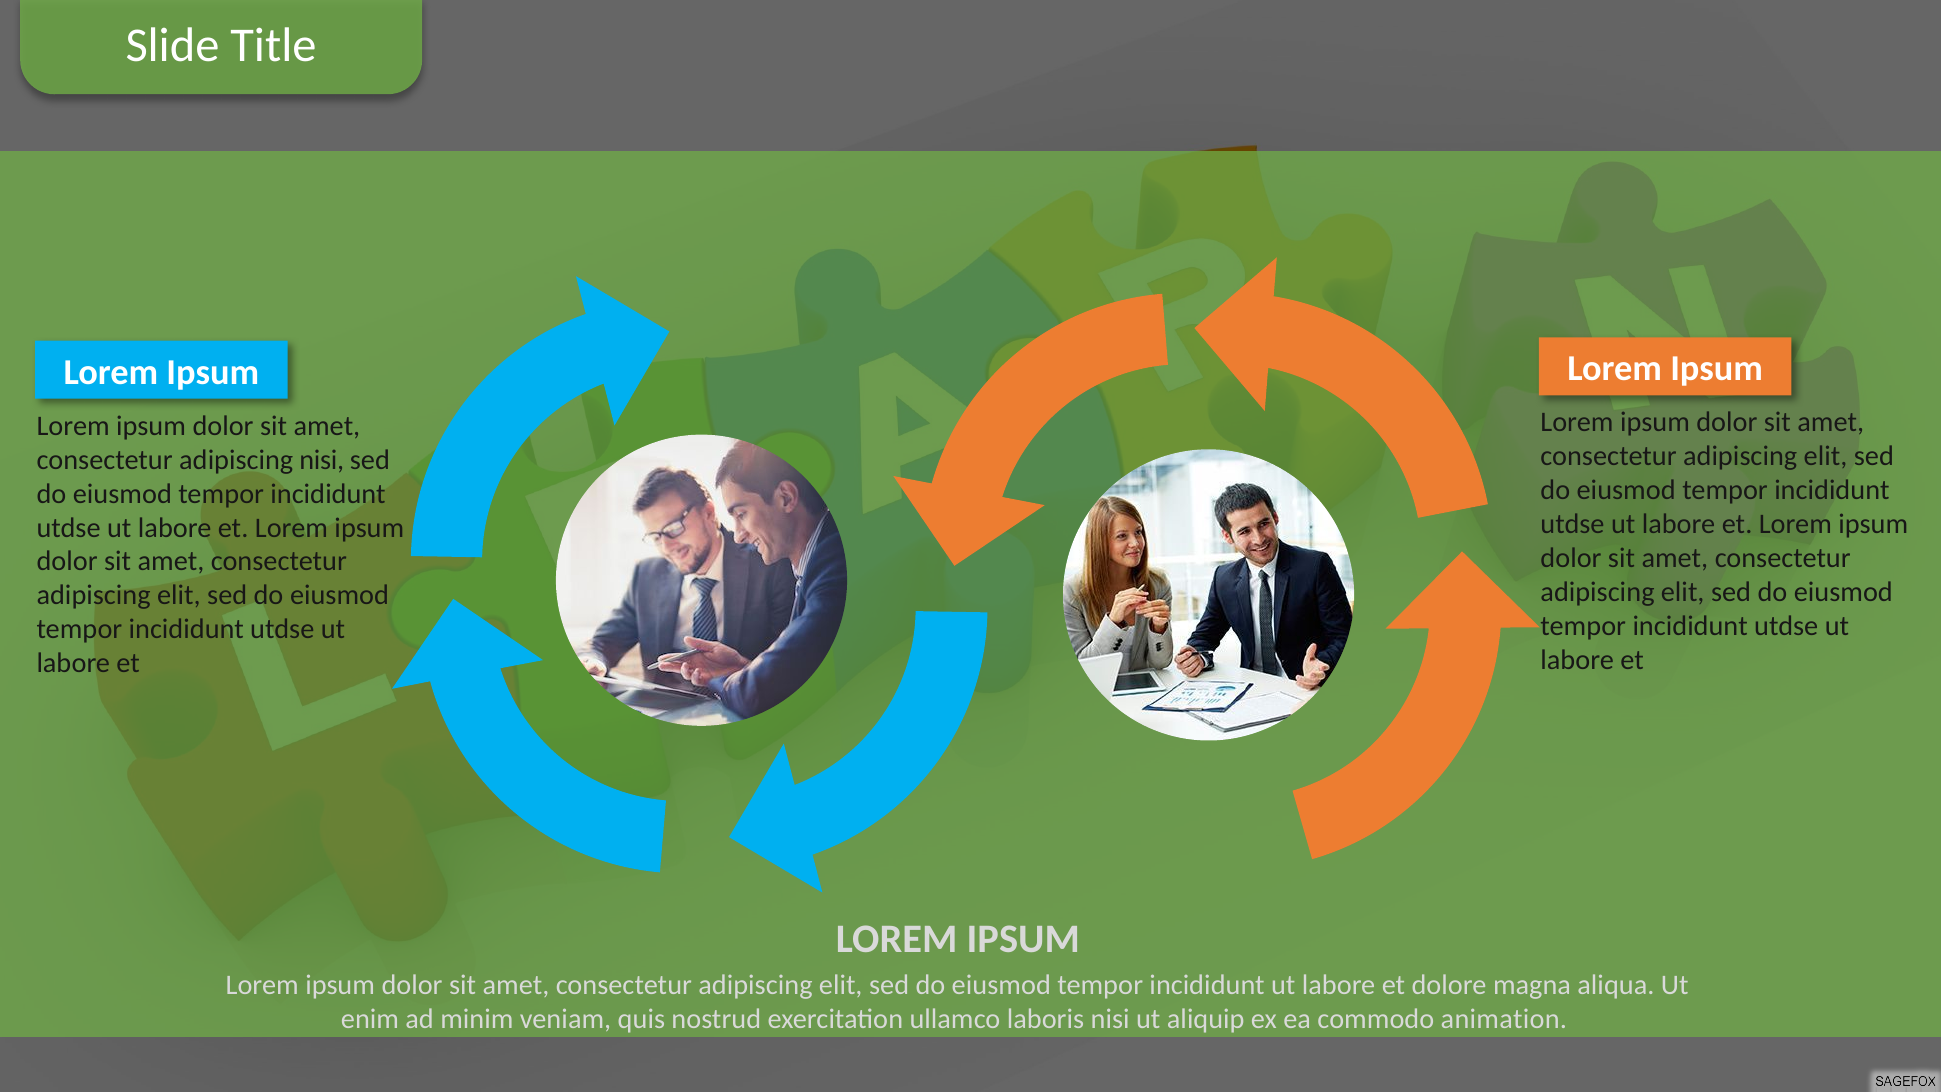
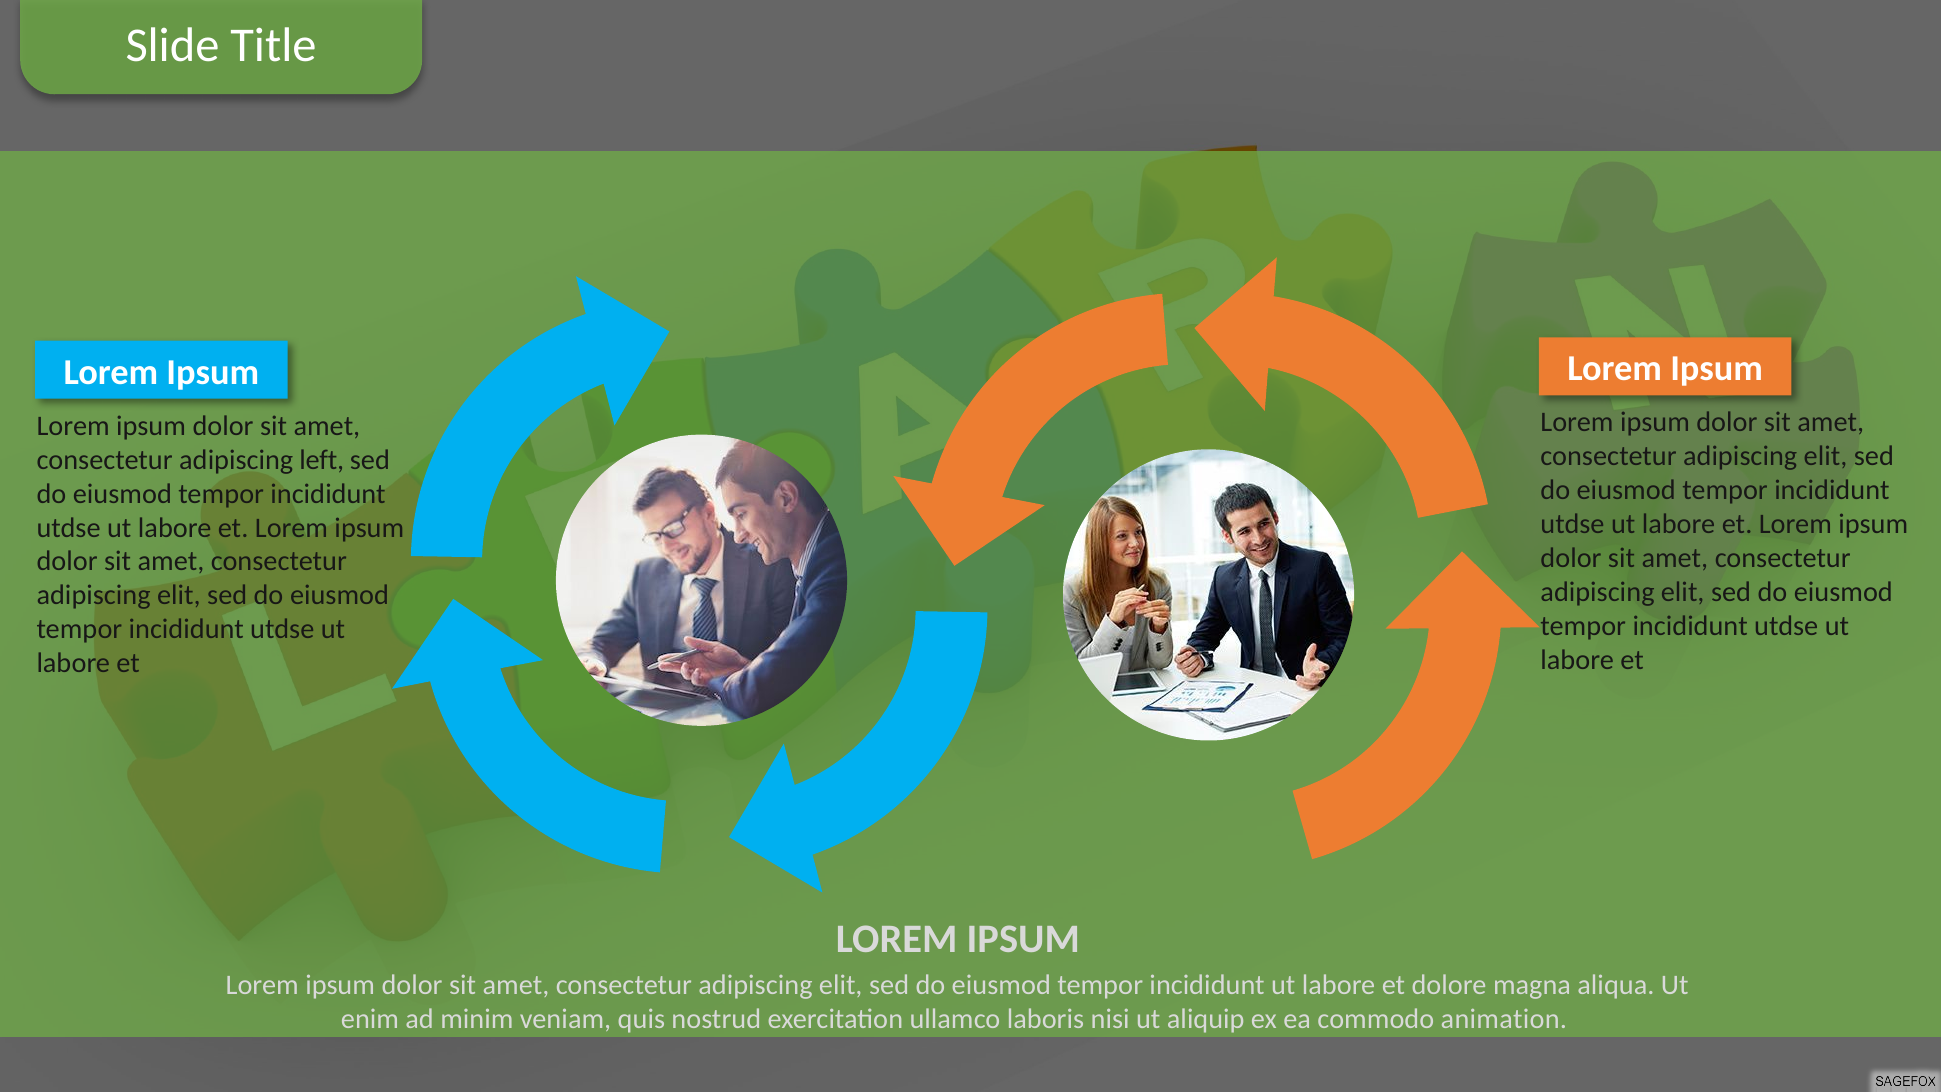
adipiscing nisi: nisi -> left (322, 460)
